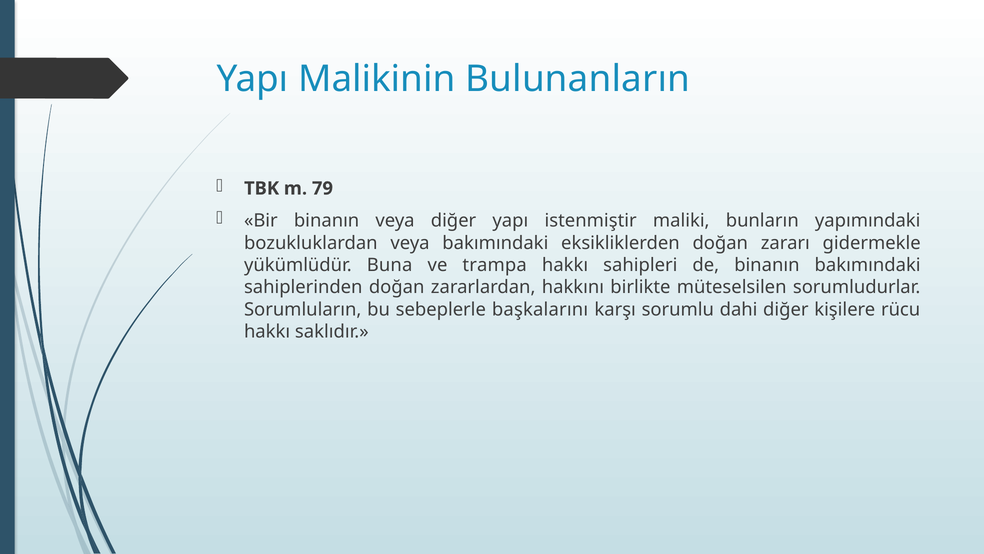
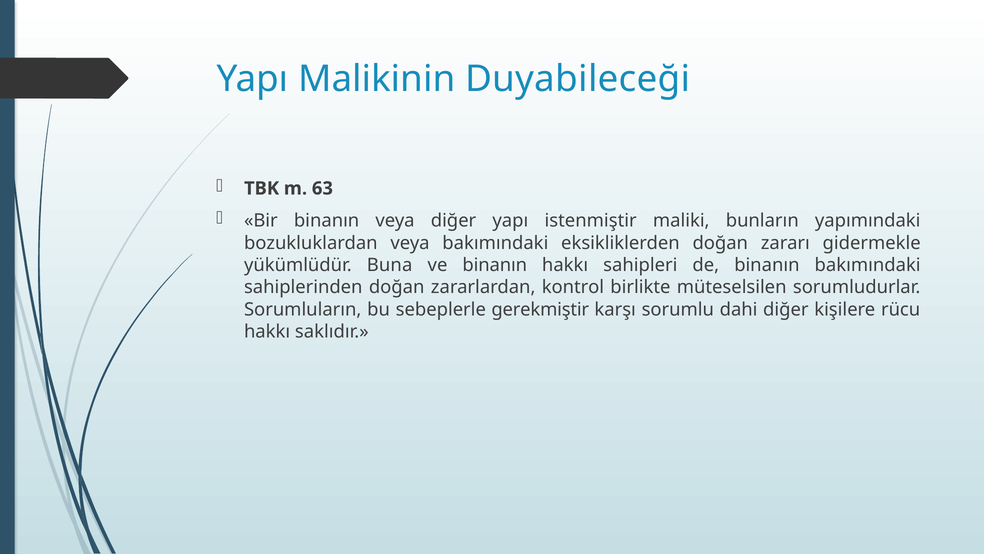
Bulunanların: Bulunanların -> Duyabileceği (578, 79)
79: 79 -> 63 (322, 188)
ve trampa: trampa -> binanın (495, 265)
hakkını: hakkını -> kontrol (573, 287)
başkalarını: başkalarını -> gerekmiştir (540, 309)
